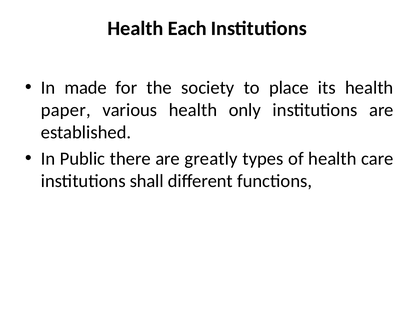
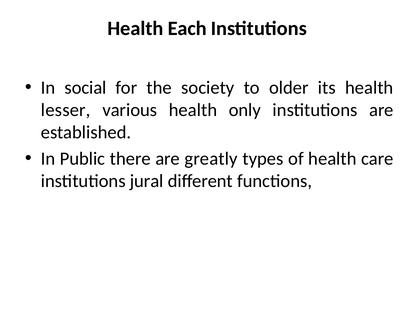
made: made -> social (86, 88)
place: place -> older (289, 88)
paper: paper -> lesser (66, 110)
shall: shall -> jural (147, 181)
